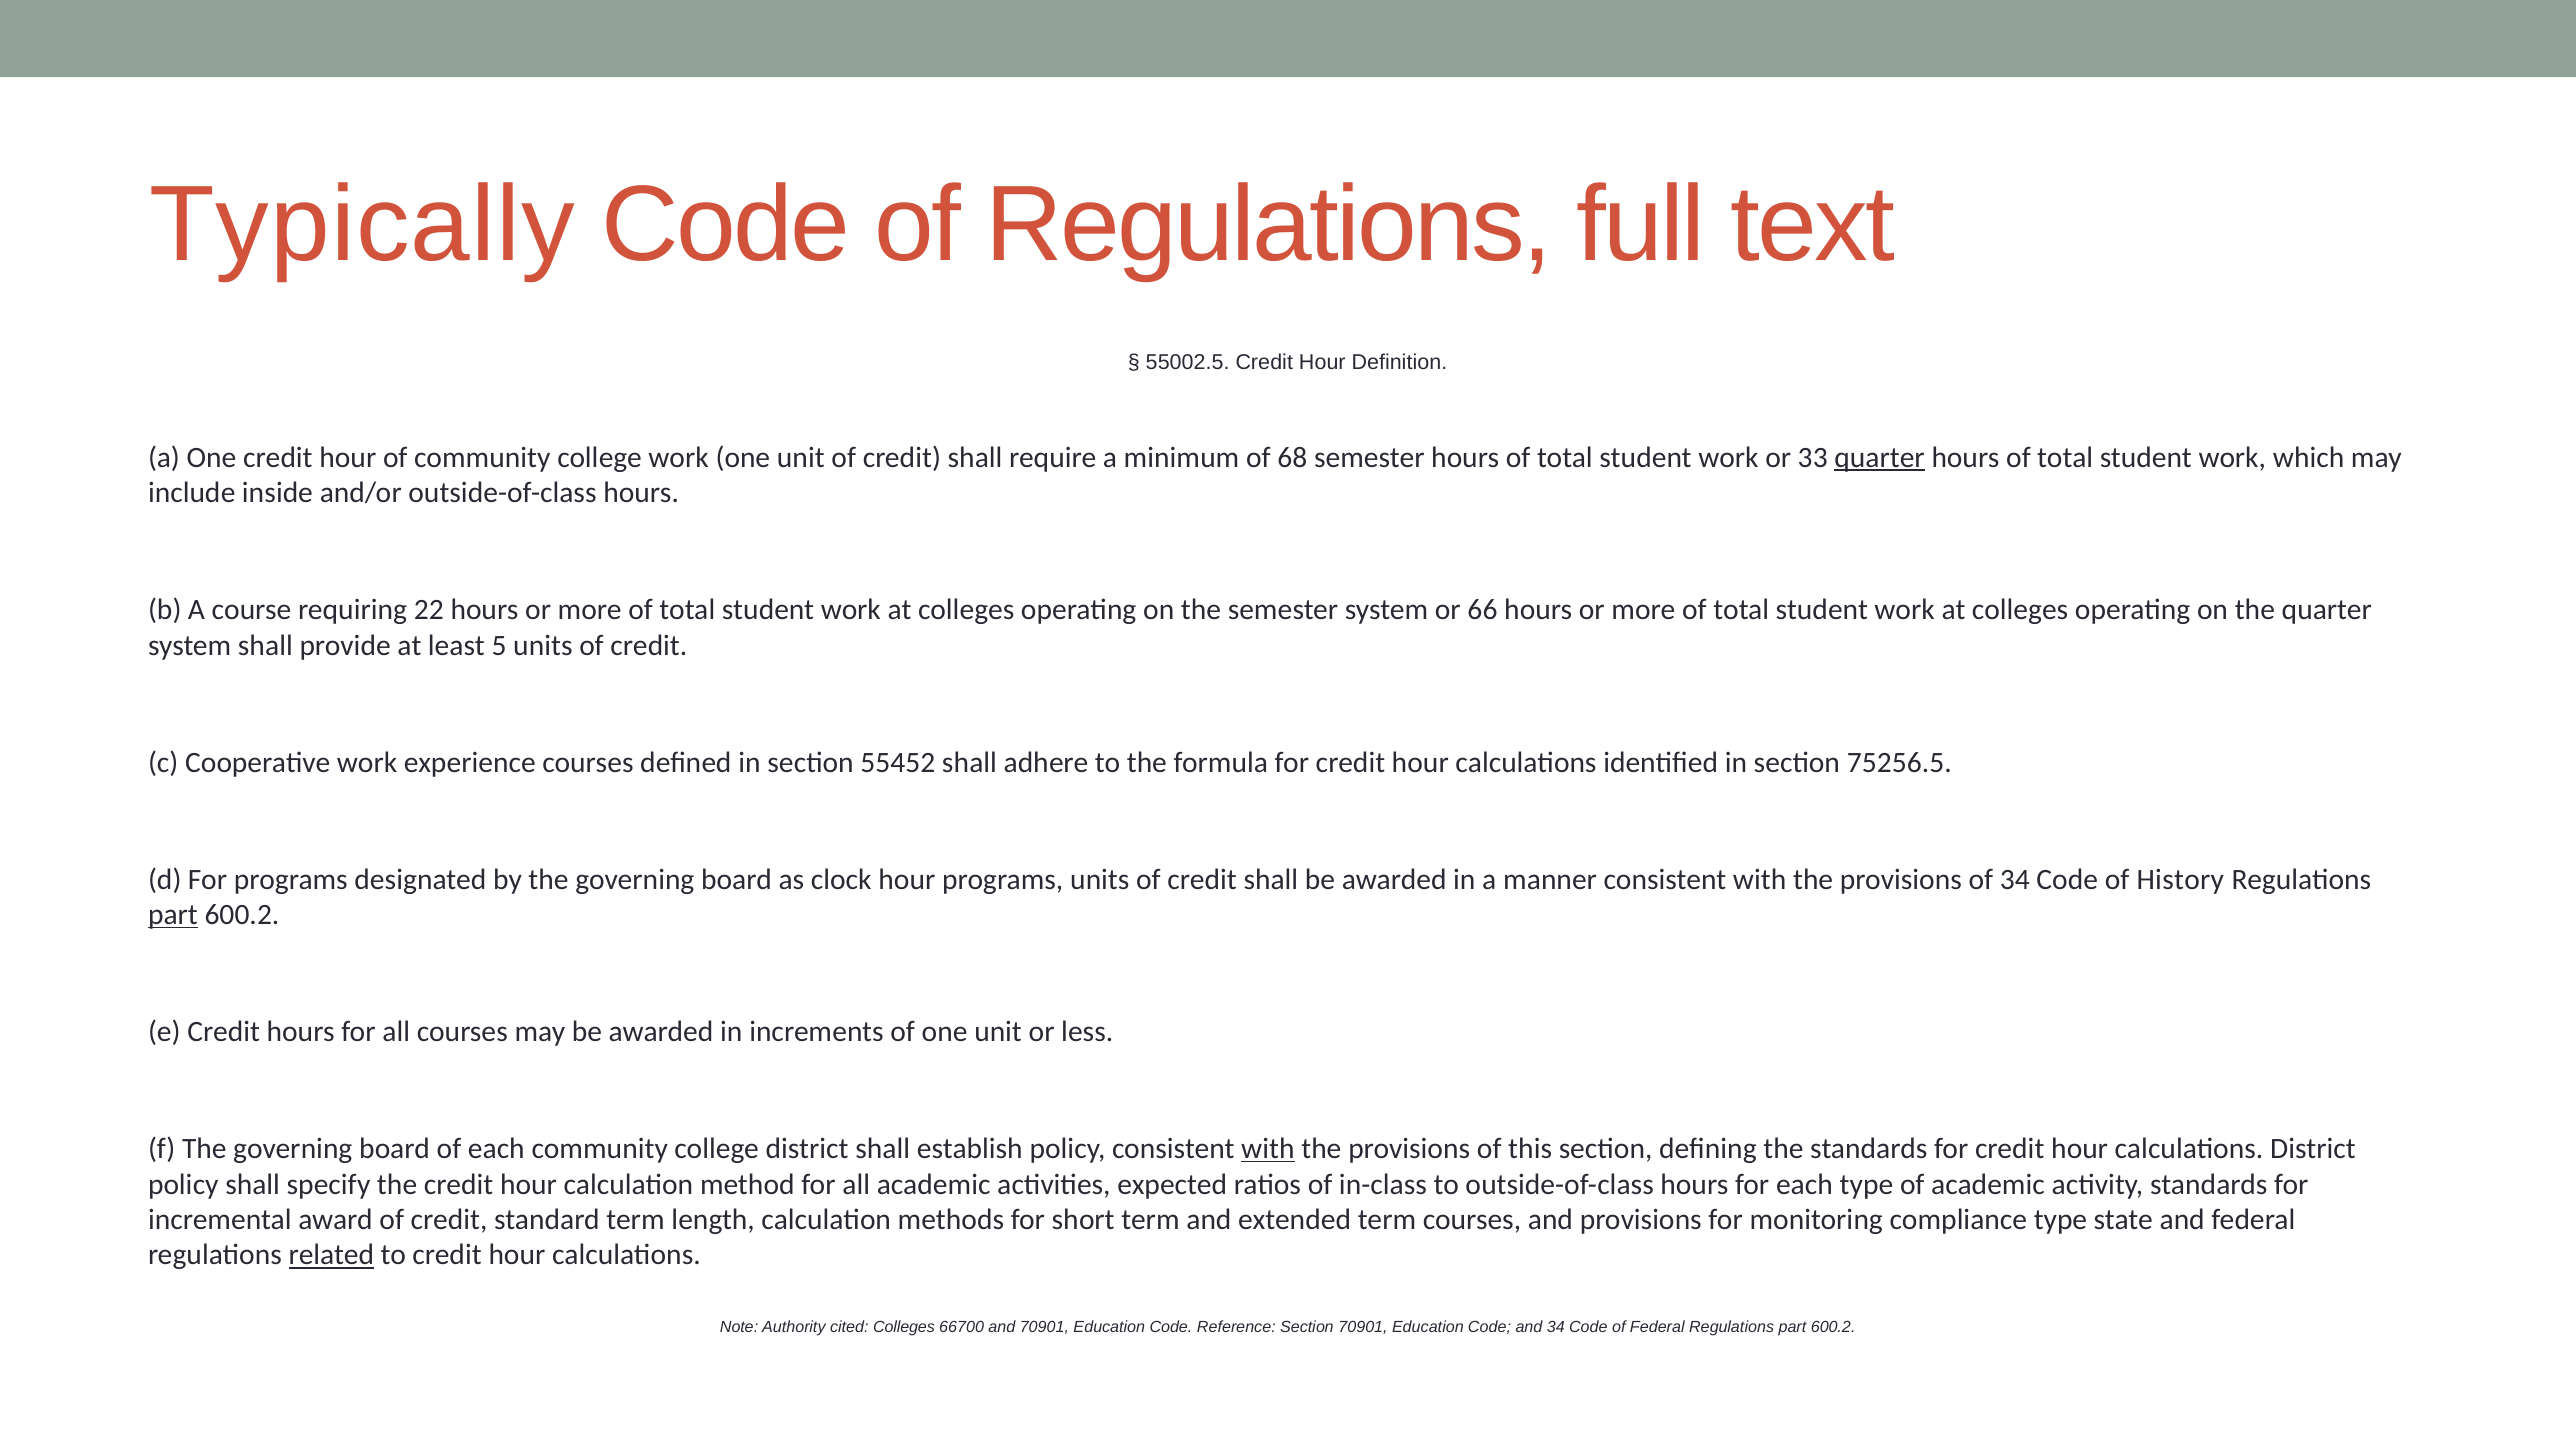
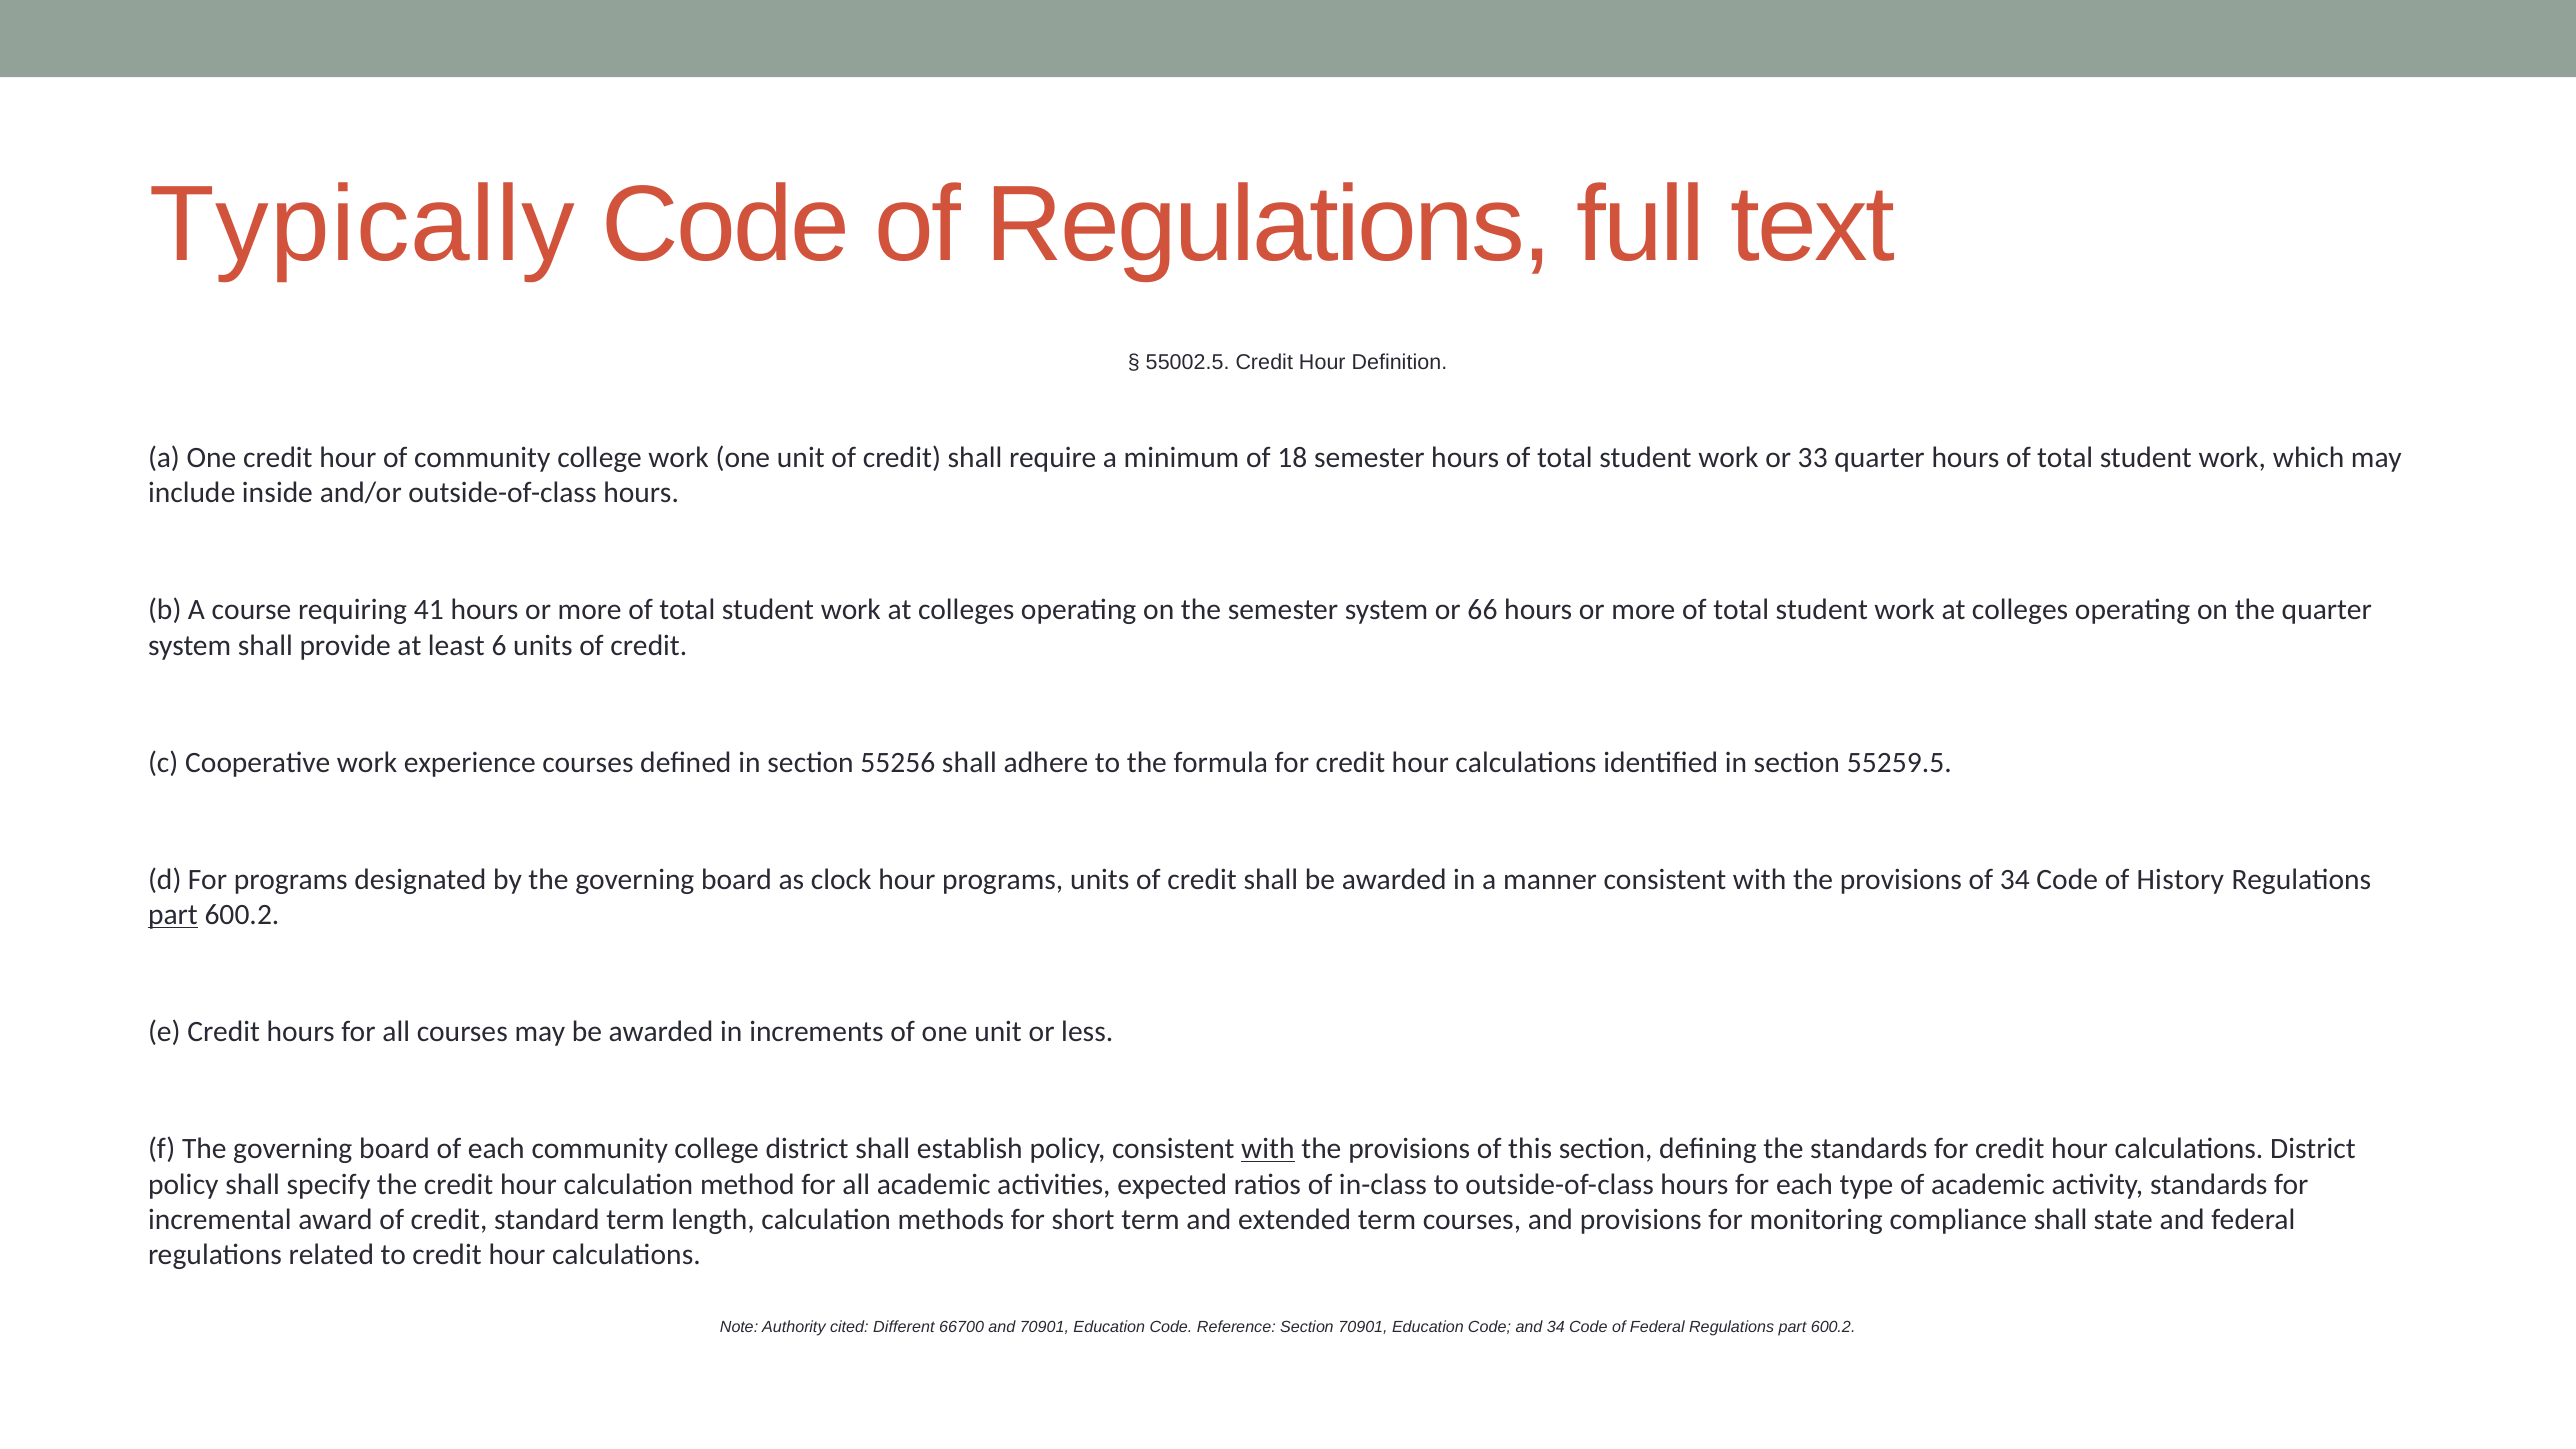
68: 68 -> 18 (1292, 458)
quarter underline: present -> none (1880, 458)
22: 22 -> 41 (429, 610)
5: 5 -> 6 (499, 645)
55452: 55452 -> 55256 (898, 762)
75256.5: 75256.5 -> 55259.5 (1899, 762)
compliance type: type -> shall (2061, 1220)
related underline: present -> none (331, 1255)
cited Colleges: Colleges -> Different (904, 1327)
